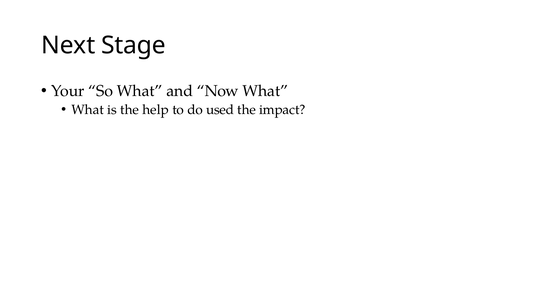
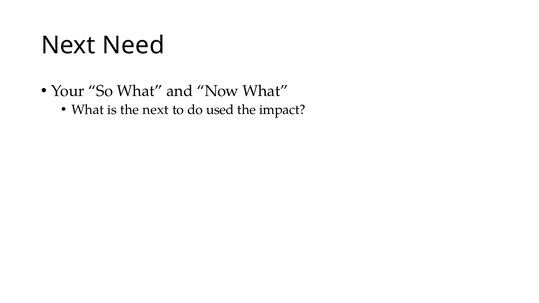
Stage: Stage -> Need (133, 45)
the help: help -> next (156, 110)
